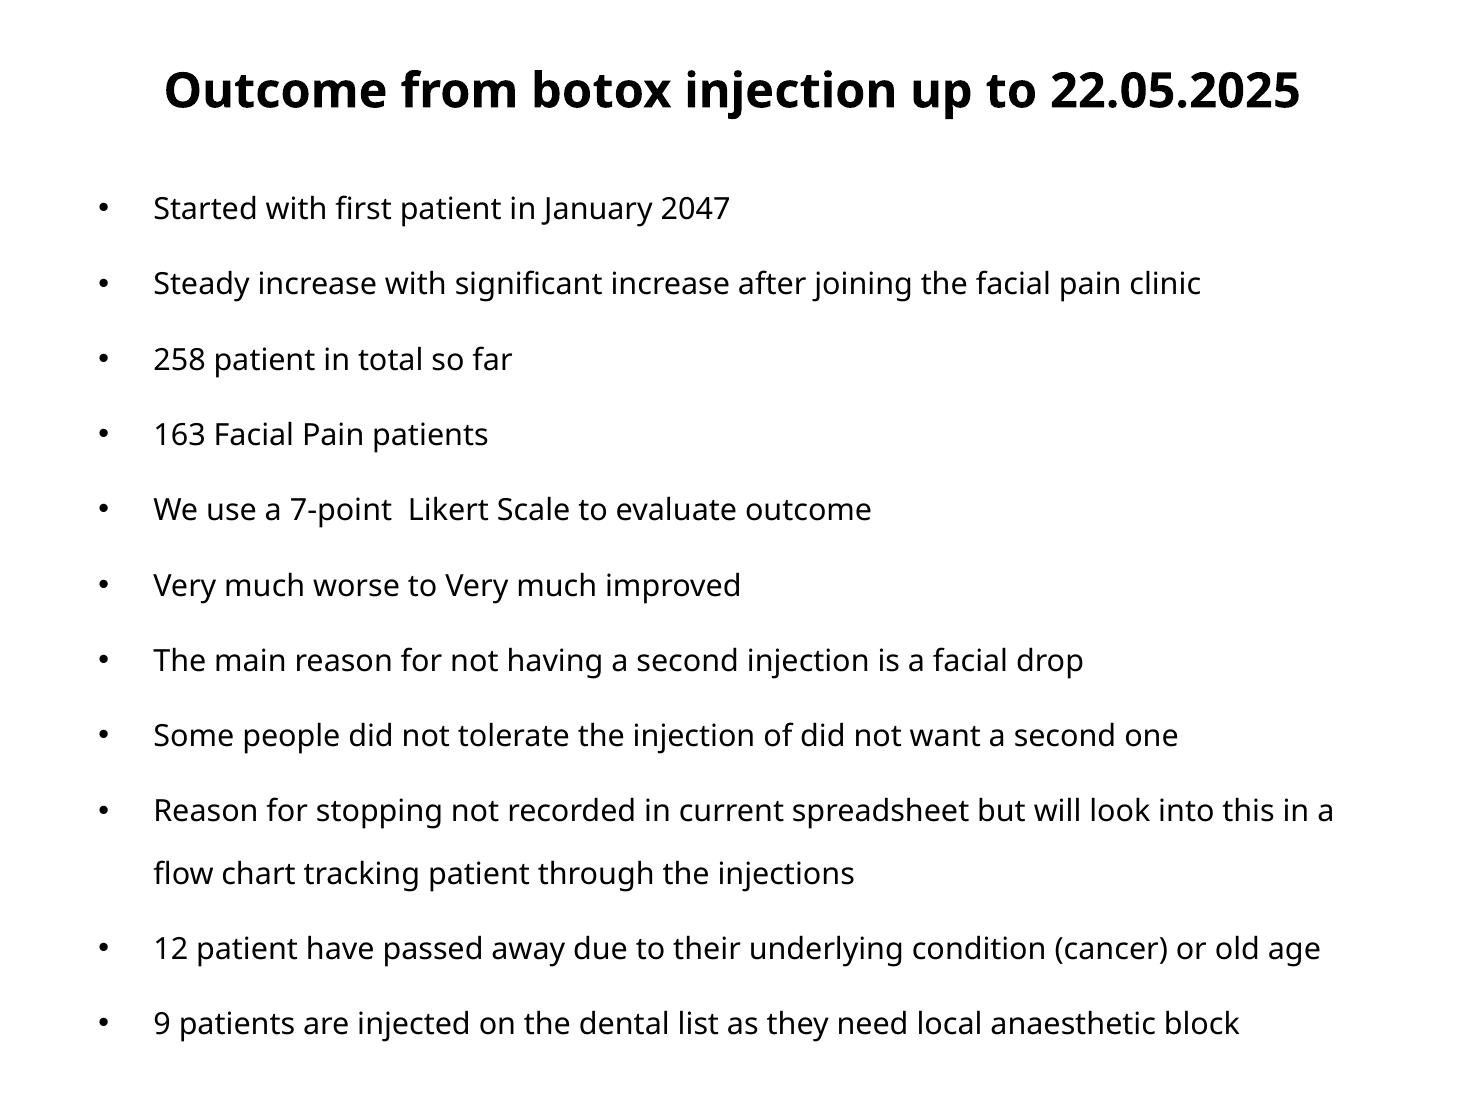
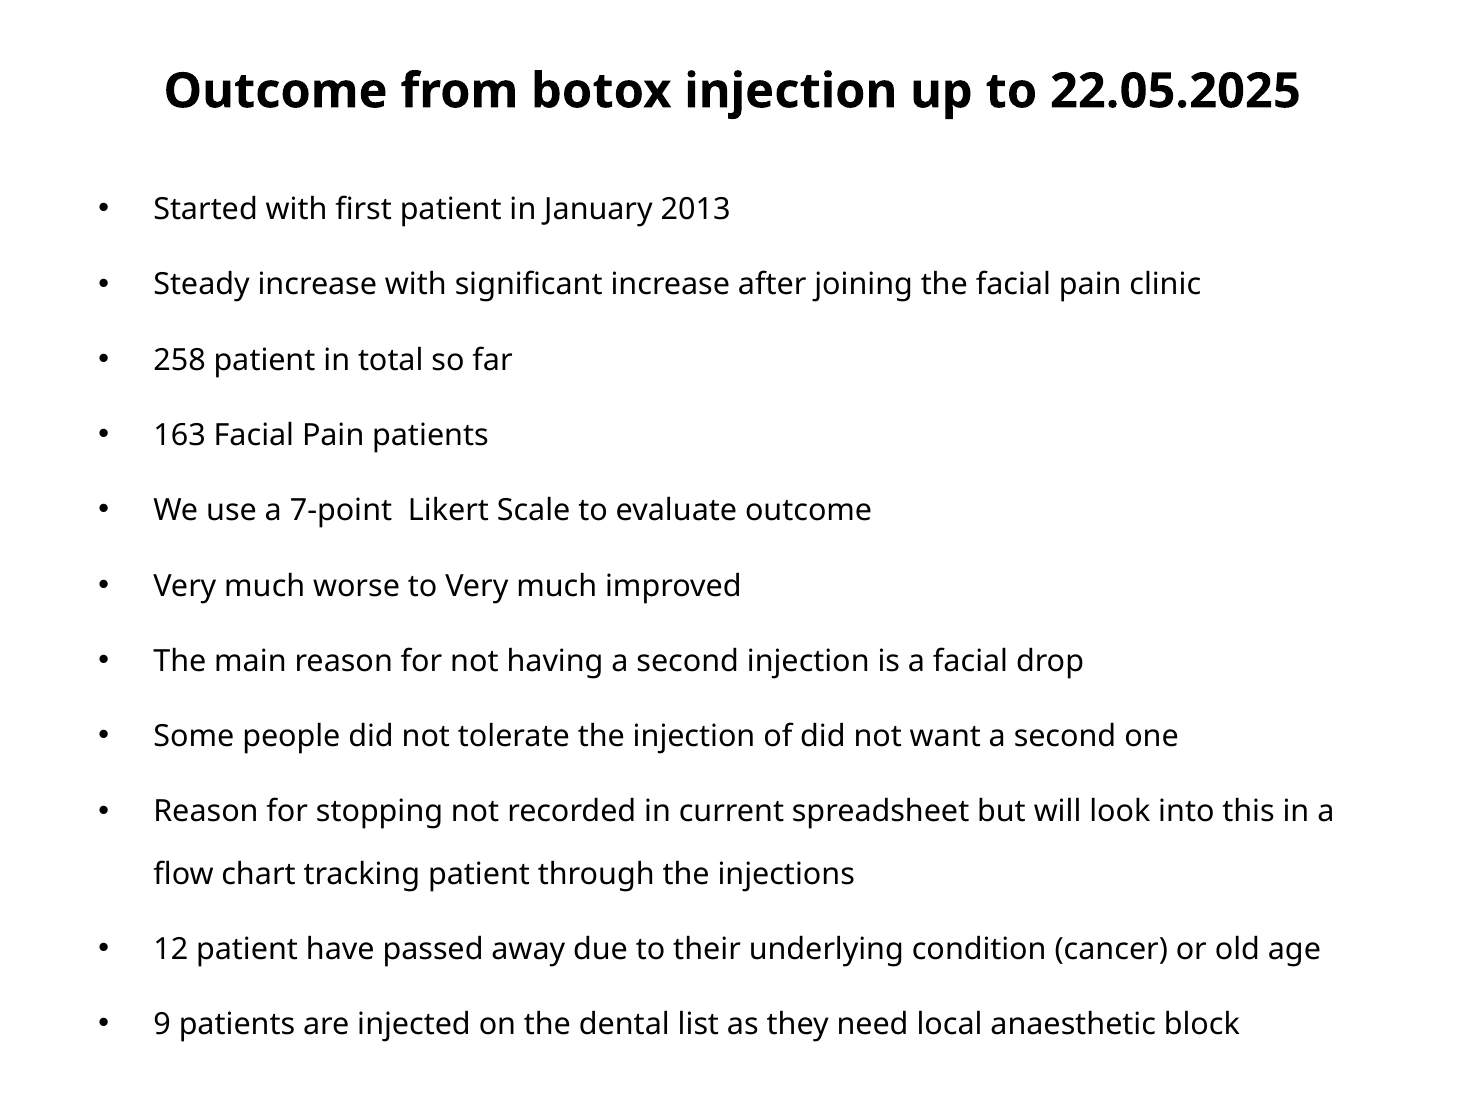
2047: 2047 -> 2013 (696, 210)
